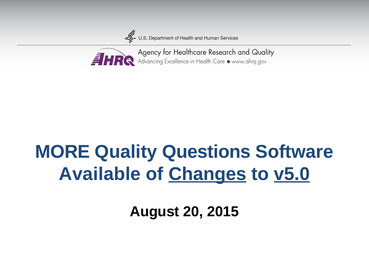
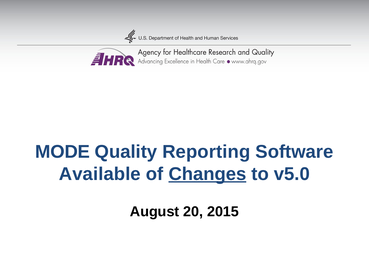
MORE: MORE -> MODE (63, 152)
Questions: Questions -> Reporting (206, 152)
v5.0 underline: present -> none (292, 174)
